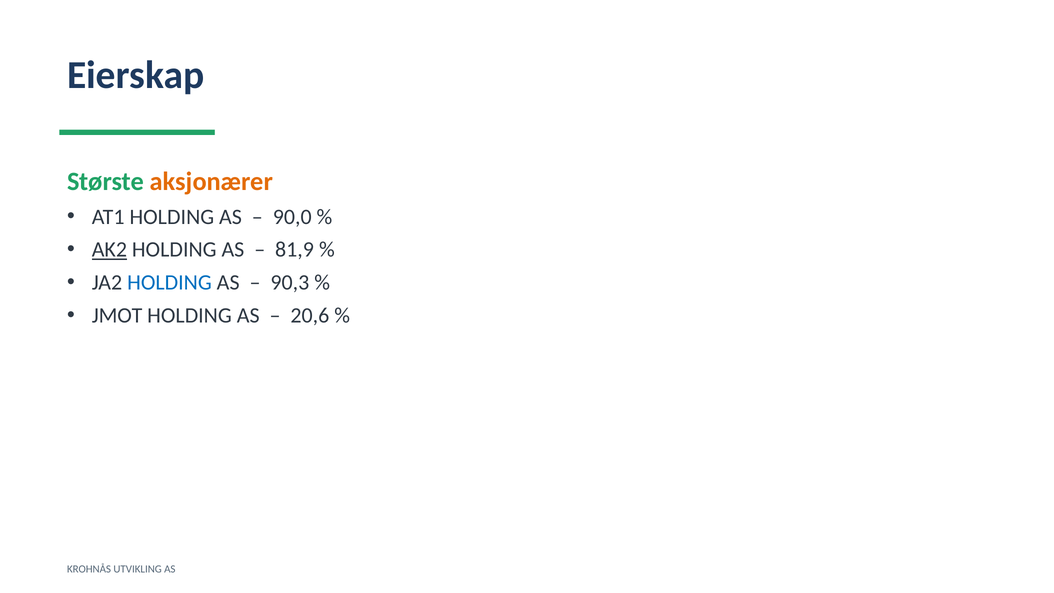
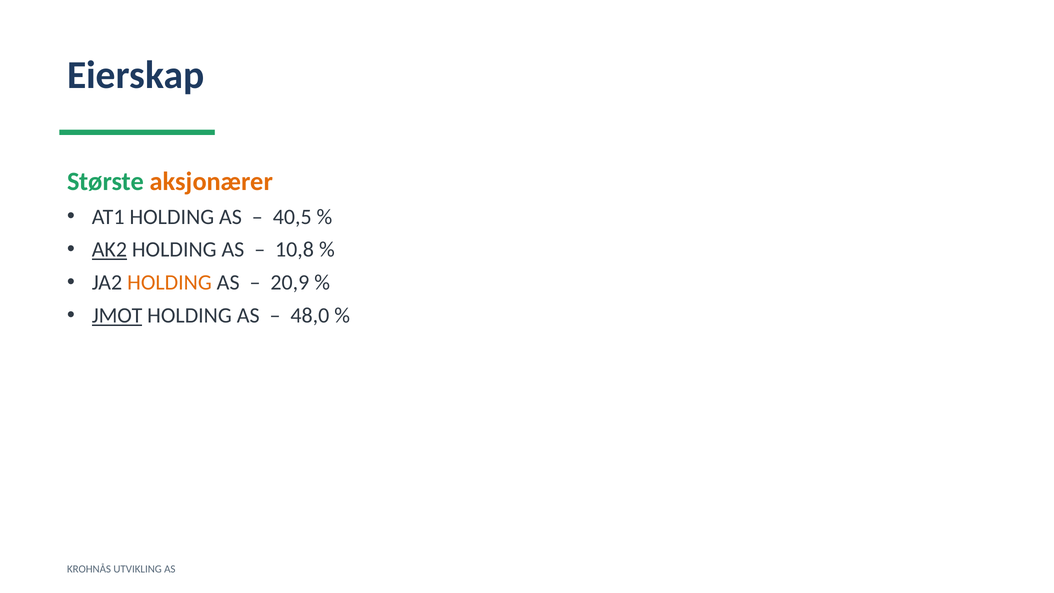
90,0: 90,0 -> 40,5 (292, 217)
81,9: 81,9 -> 10,8 (295, 250)
HOLDING colour: blue -> orange (169, 283)
90,3: 90,3 -> 20,9 (290, 283)
JMOT underline: none -> present (117, 316)
20,6: 20,6 -> 48,0 (310, 316)
